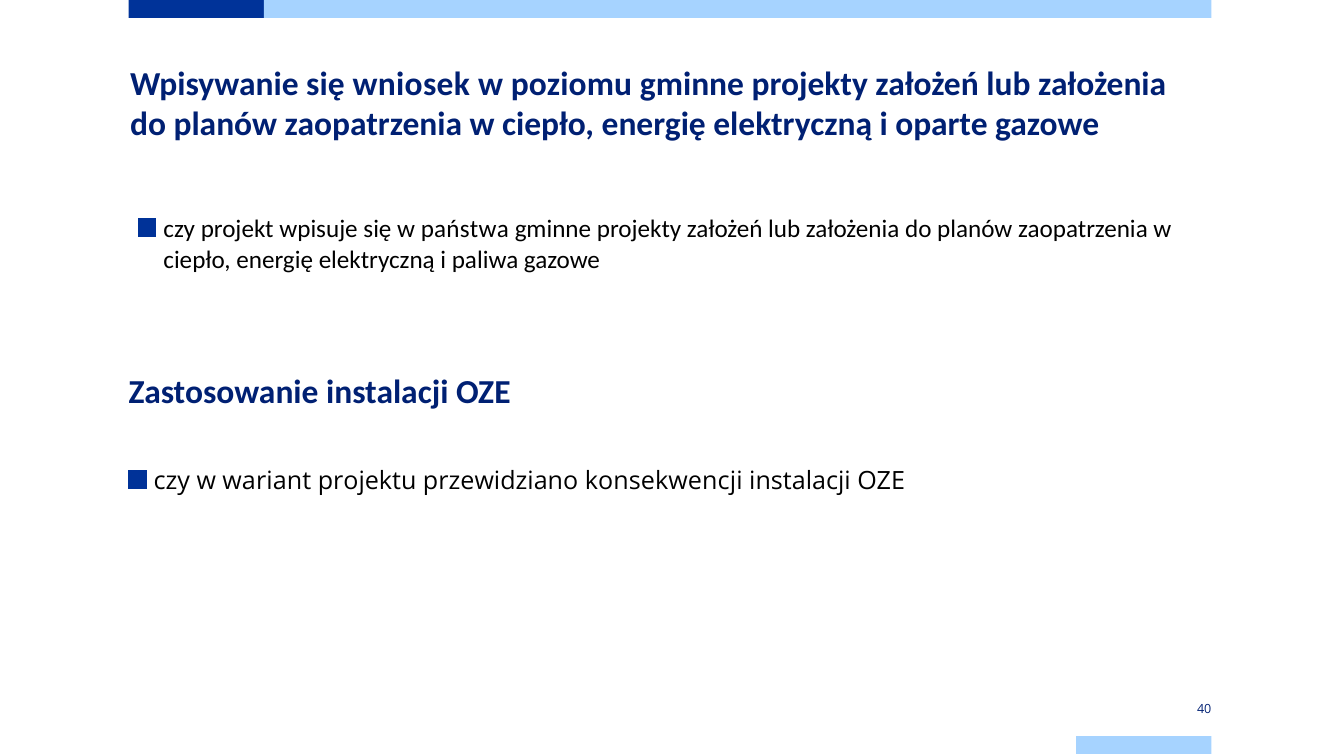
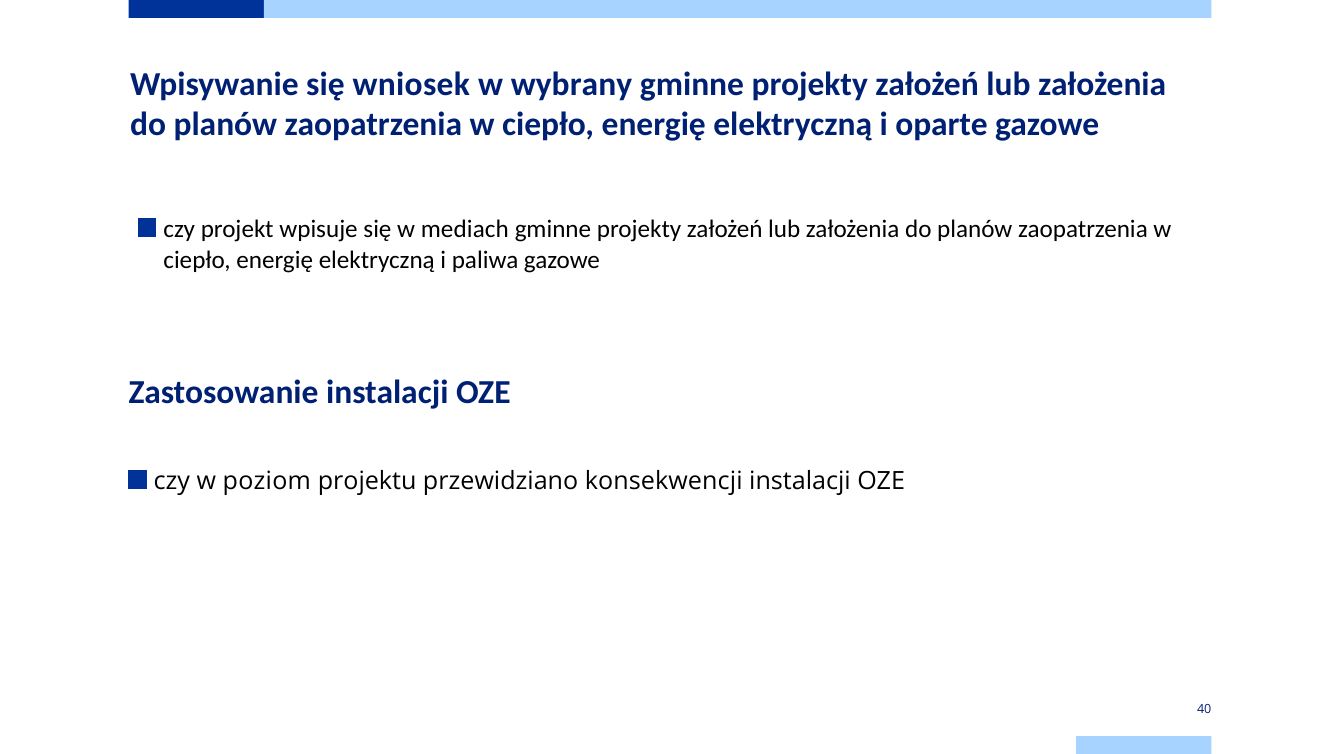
poziomu: poziomu -> wybrany (572, 85)
państwa: państwa -> mediach (465, 229)
wariant: wariant -> poziom (267, 481)
